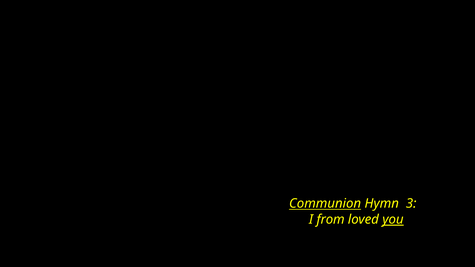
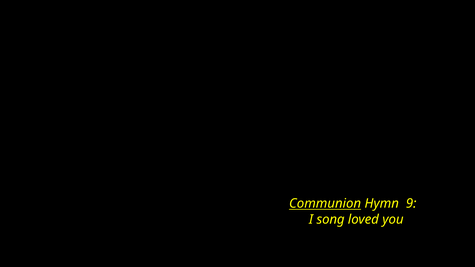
3: 3 -> 9 (411, 204)
from: from -> song (331, 220)
you underline: present -> none (393, 220)
